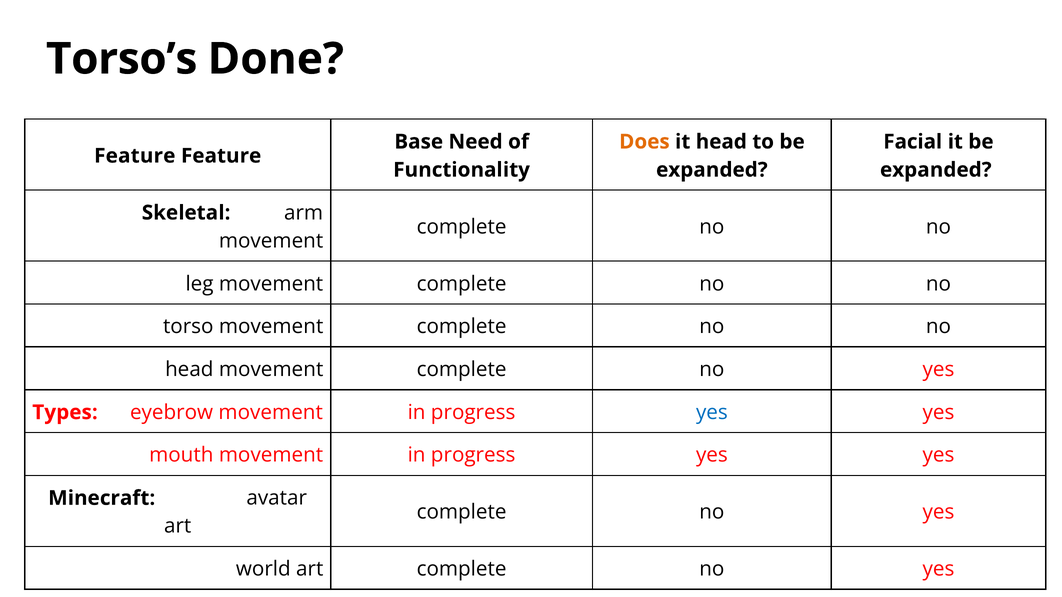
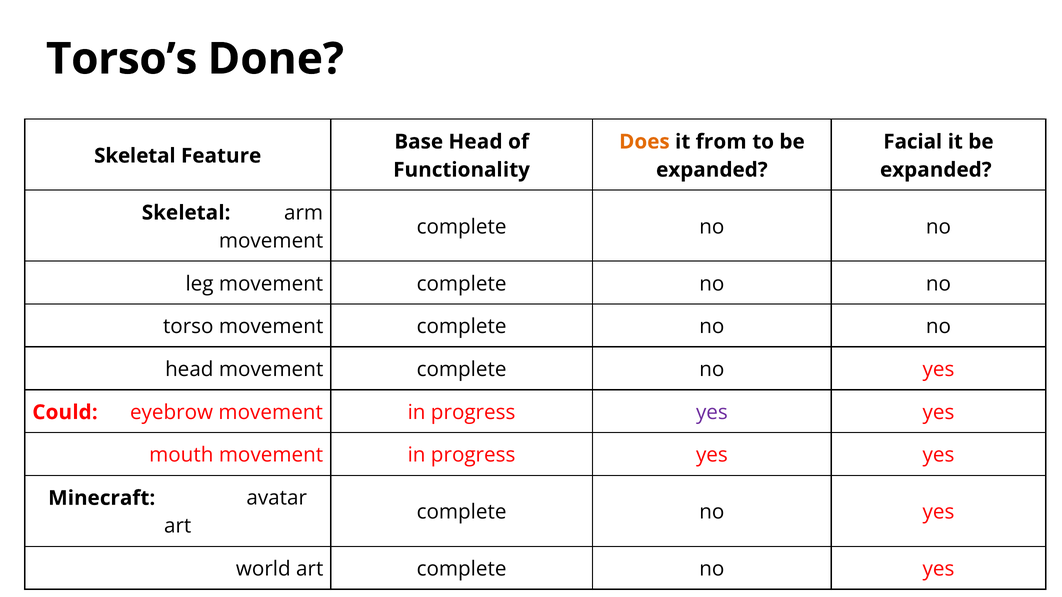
Base Need: Need -> Head (475, 142)
it head: head -> from (721, 142)
Feature: Feature -> Skeletal (135, 156)
Types: Types -> Could (65, 413)
yes colour: blue -> purple (712, 413)
